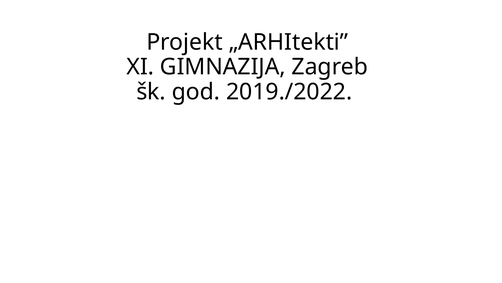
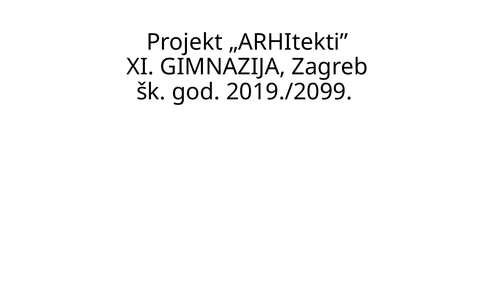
2019./2022: 2019./2022 -> 2019./2099 (289, 92)
